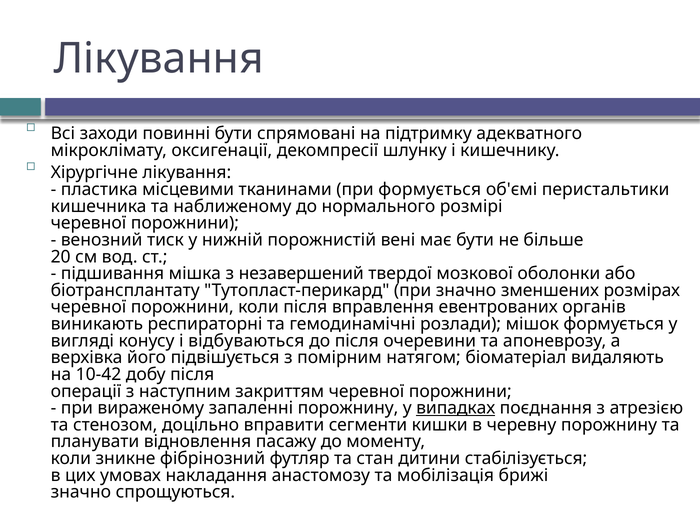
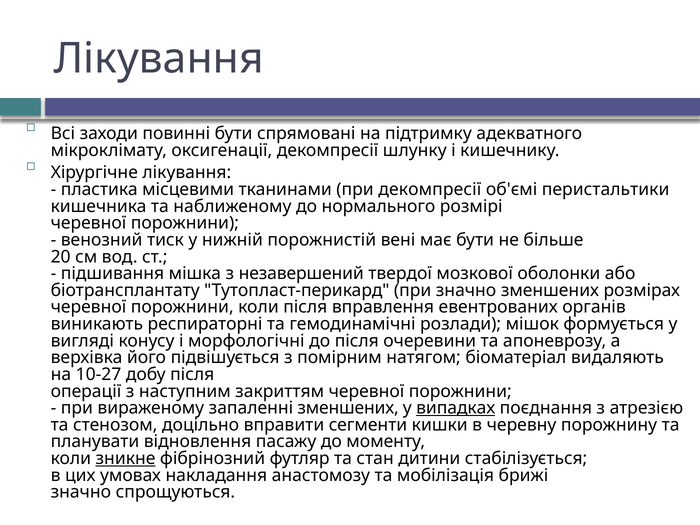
при формується: формується -> декомпресії (430, 190)
відбуваються: відбуваються -> морфологічні (246, 341)
10-42: 10-42 -> 10-27 (98, 374)
запаленні порожнину: порожнину -> зменшених (348, 408)
зникне underline: none -> present (126, 458)
